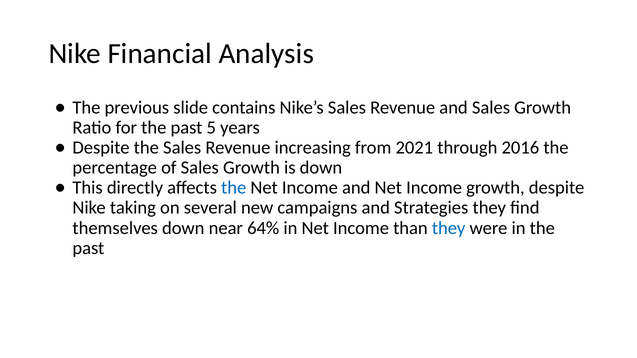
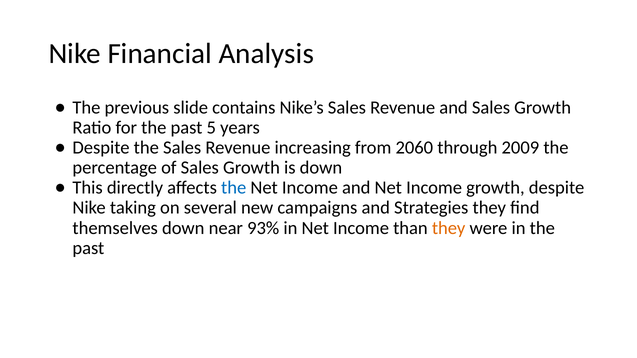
2021: 2021 -> 2060 (414, 148)
2016: 2016 -> 2009 (520, 148)
64%: 64% -> 93% (263, 228)
they colour: blue -> orange (449, 228)
